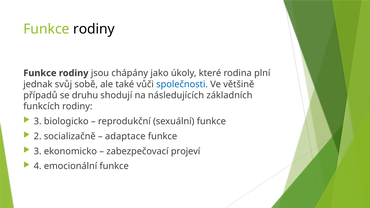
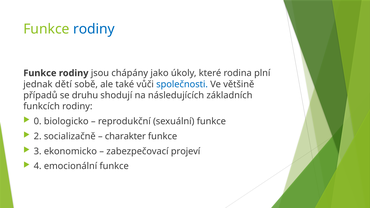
rodiny colour: black -> blue (94, 29)
svůj: svůj -> dětí (63, 84)
3: 3 -> 0 (38, 121)
adaptace: adaptace -> charakter (125, 136)
